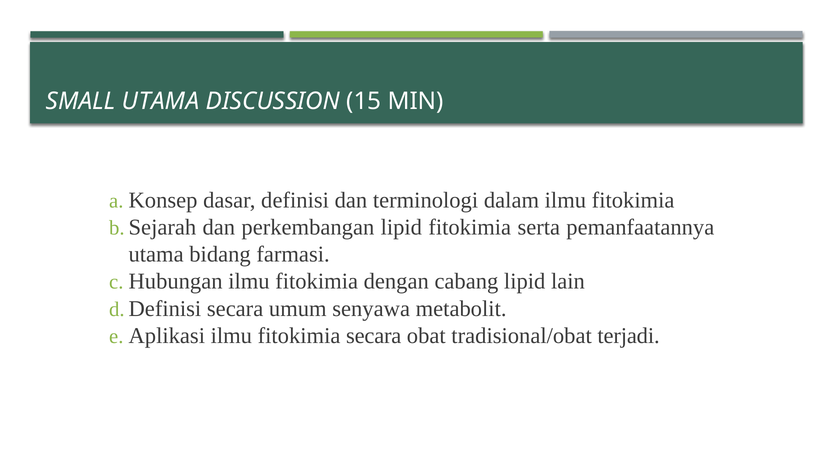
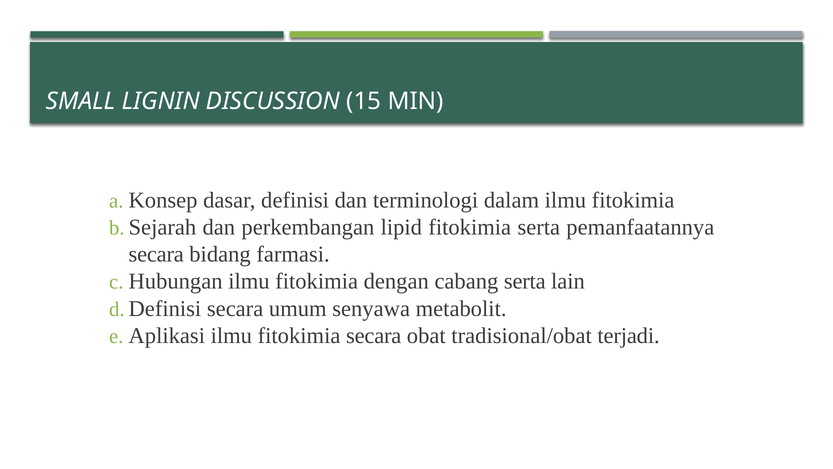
SMALL UTAMA: UTAMA -> LIGNIN (161, 101)
utama: utama -> secara (156, 254)
cabang lipid: lipid -> serta (525, 281)
